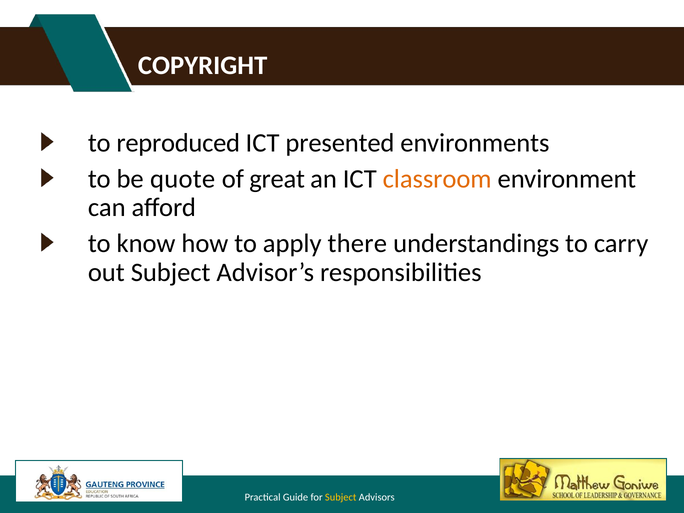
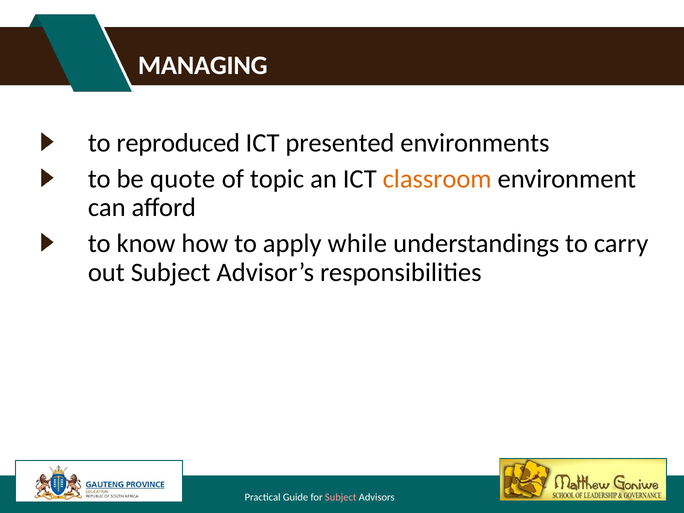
COPYRIGHT: COPYRIGHT -> MANAGING (203, 65)
great: great -> topic (277, 179)
there: there -> while (357, 244)
Subject colour: yellow -> pink (341, 497)
